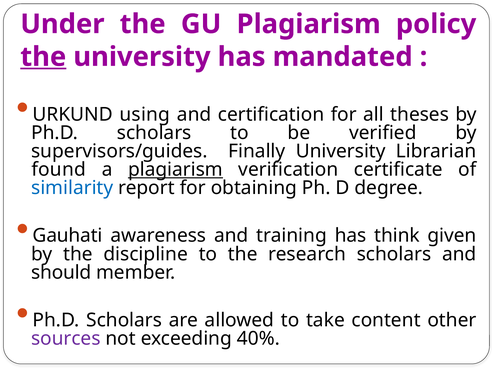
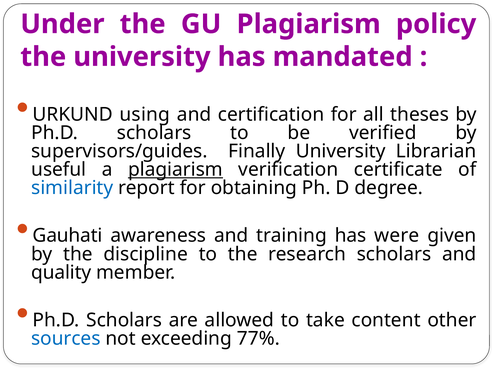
the underline: present -> none (43, 57)
found: found -> useful (59, 170)
think: think -> were (397, 236)
should: should -> quality (61, 273)
sources colour: purple -> blue (66, 339)
40%: 40% -> 77% (258, 339)
